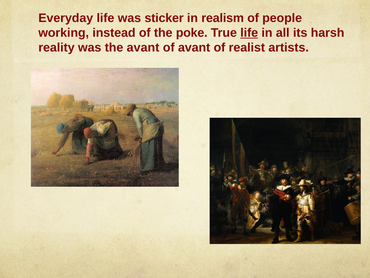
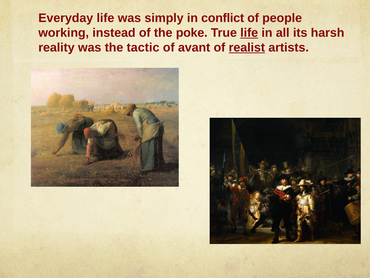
sticker: sticker -> simply (164, 18)
realism: realism -> conflict (223, 18)
the avant: avant -> tactic (143, 48)
realist underline: none -> present (247, 48)
